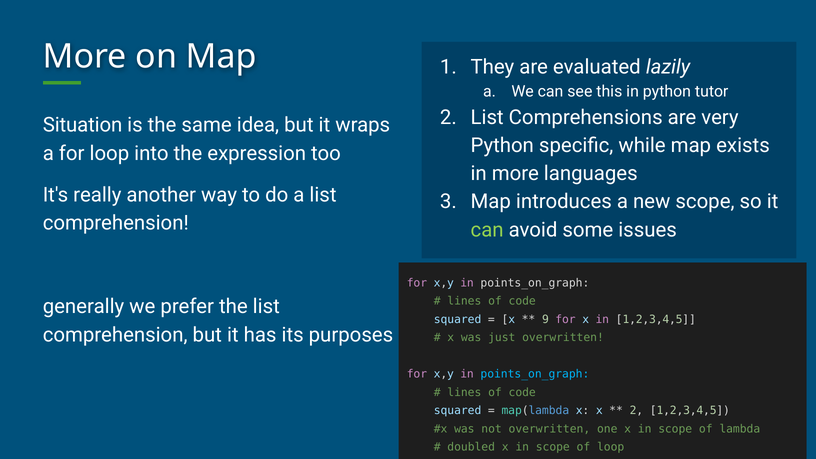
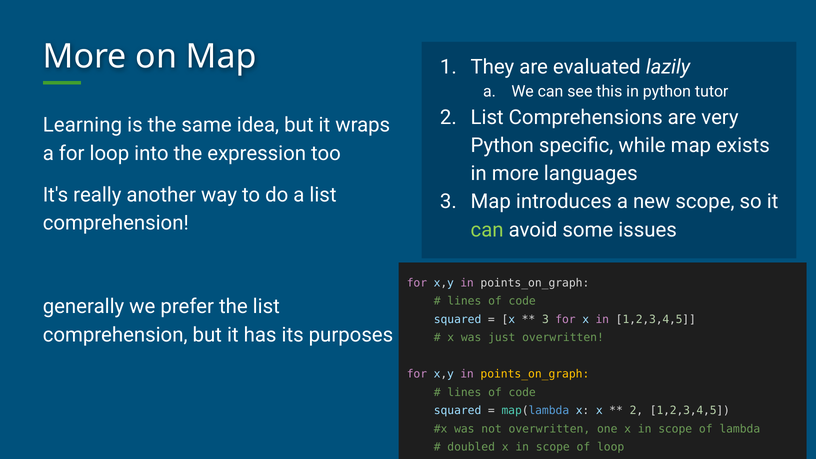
Situation: Situation -> Learning (82, 125)
9: 9 -> 3 (545, 320)
points_on_graph colour: light blue -> yellow (535, 374)
